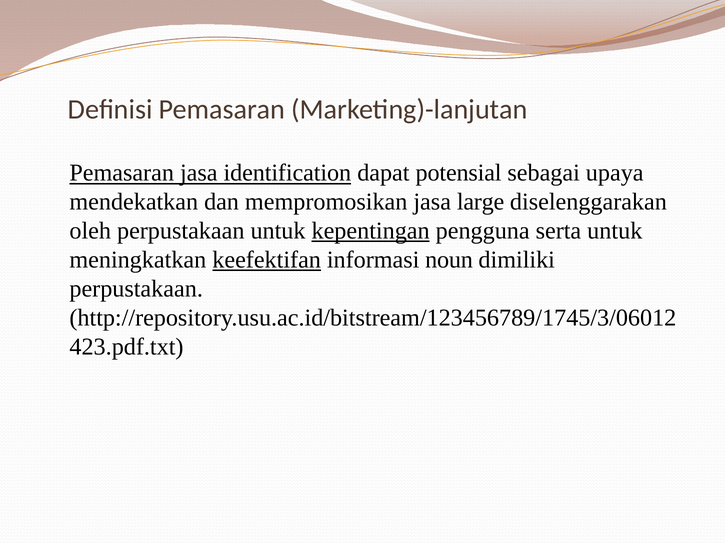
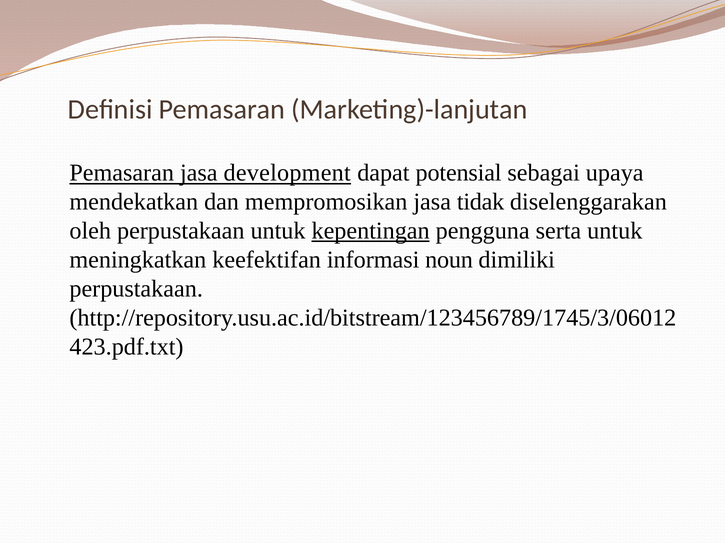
identification: identification -> development (287, 173)
large: large -> tidak (481, 202)
keefektifan underline: present -> none (267, 260)
